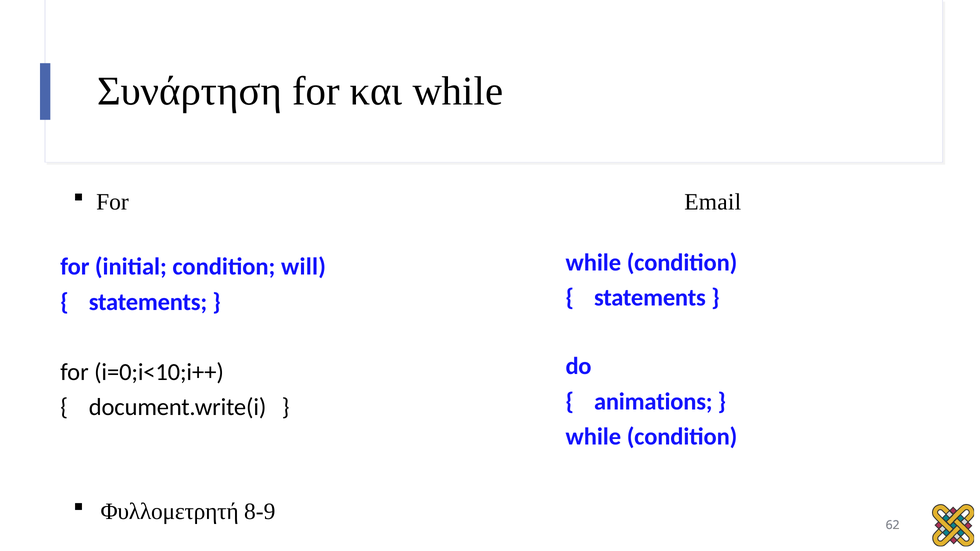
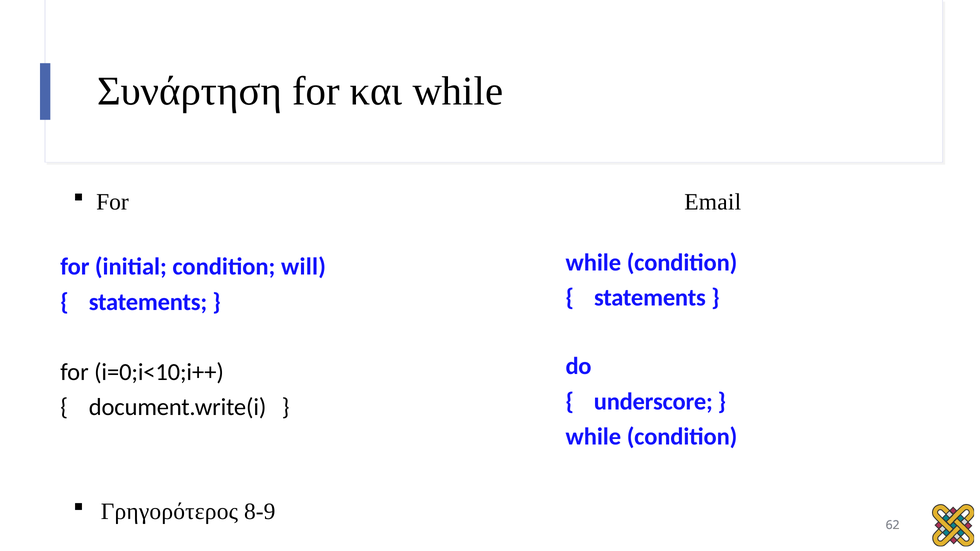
animations: animations -> underscore (653, 402)
Φυλλομετρητή: Φυλλομετρητή -> Γρηγορότερος (169, 512)
